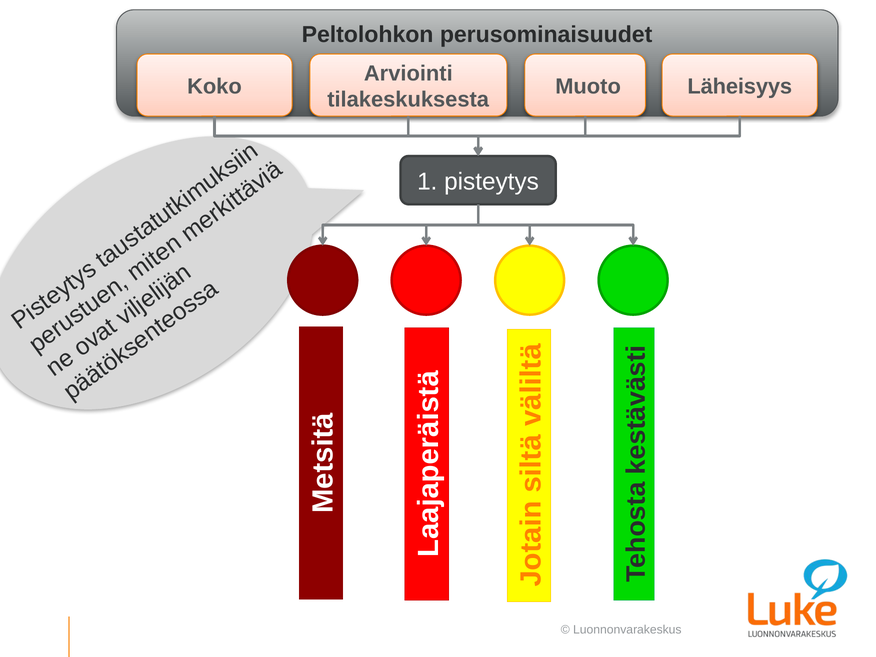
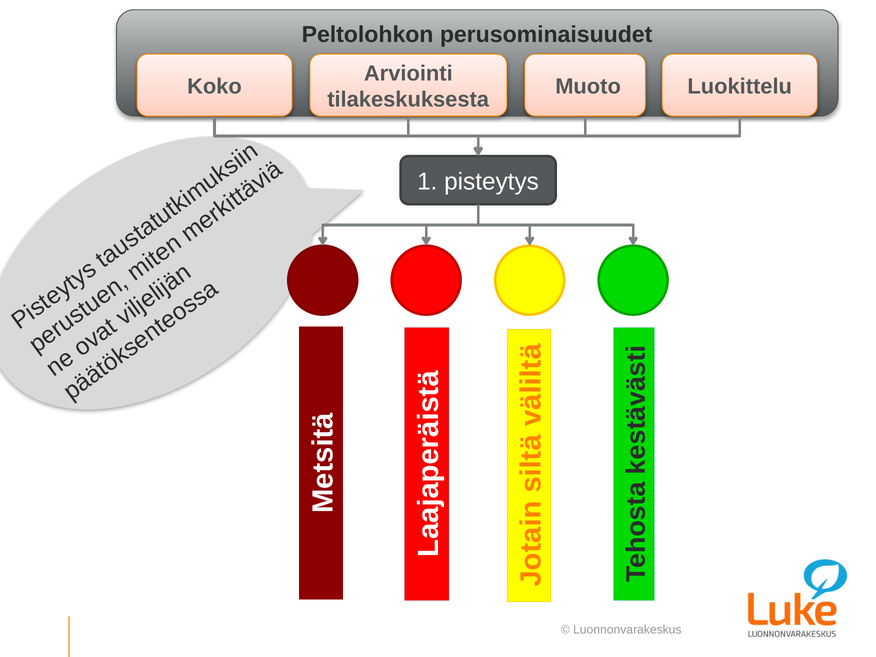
Läheisyys: Läheisyys -> Luokittelu (740, 87)
